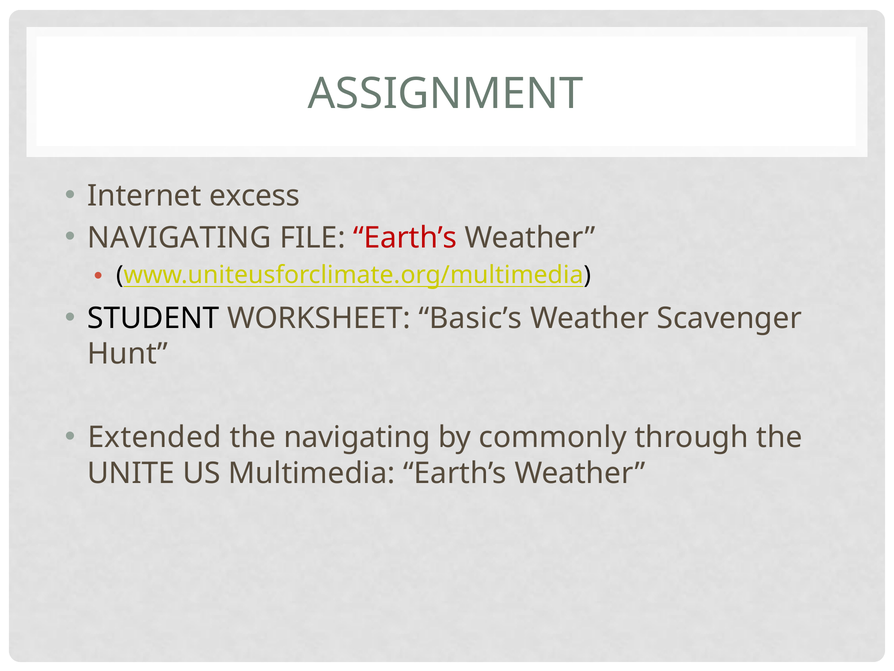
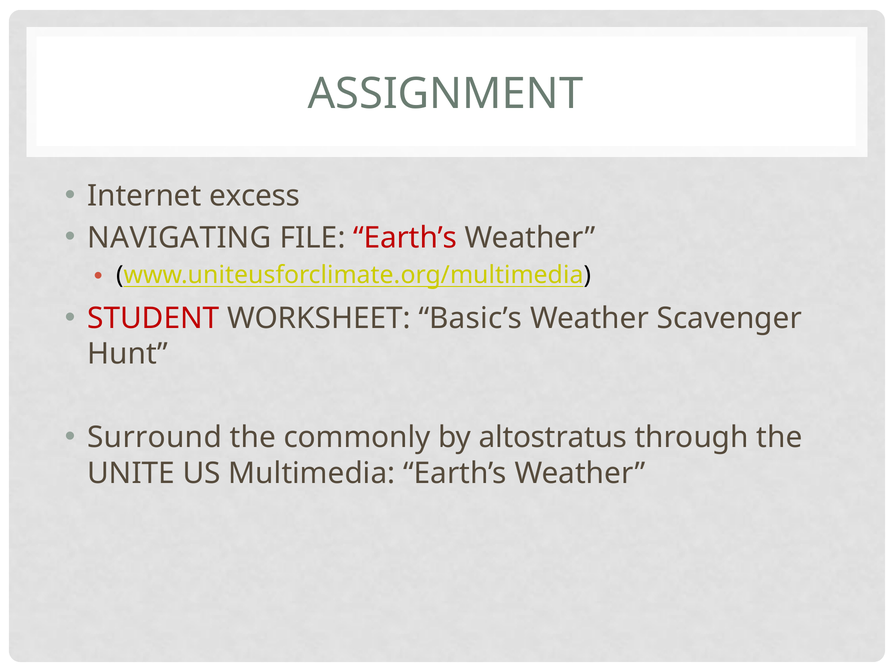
STUDENT colour: black -> red (153, 318)
Extended: Extended -> Surround (155, 437)
the navigating: navigating -> commonly (357, 437)
commonly: commonly -> altostratus (553, 437)
